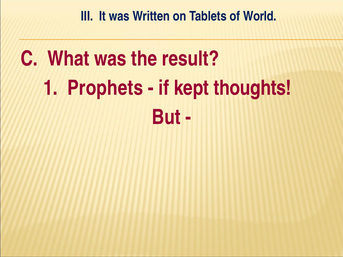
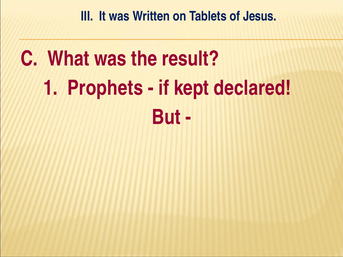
World: World -> Jesus (260, 16)
thoughts: thoughts -> declared (252, 88)
